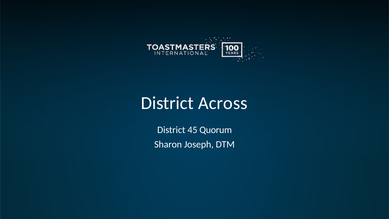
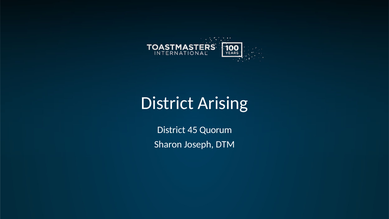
Across: Across -> Arising (223, 103)
